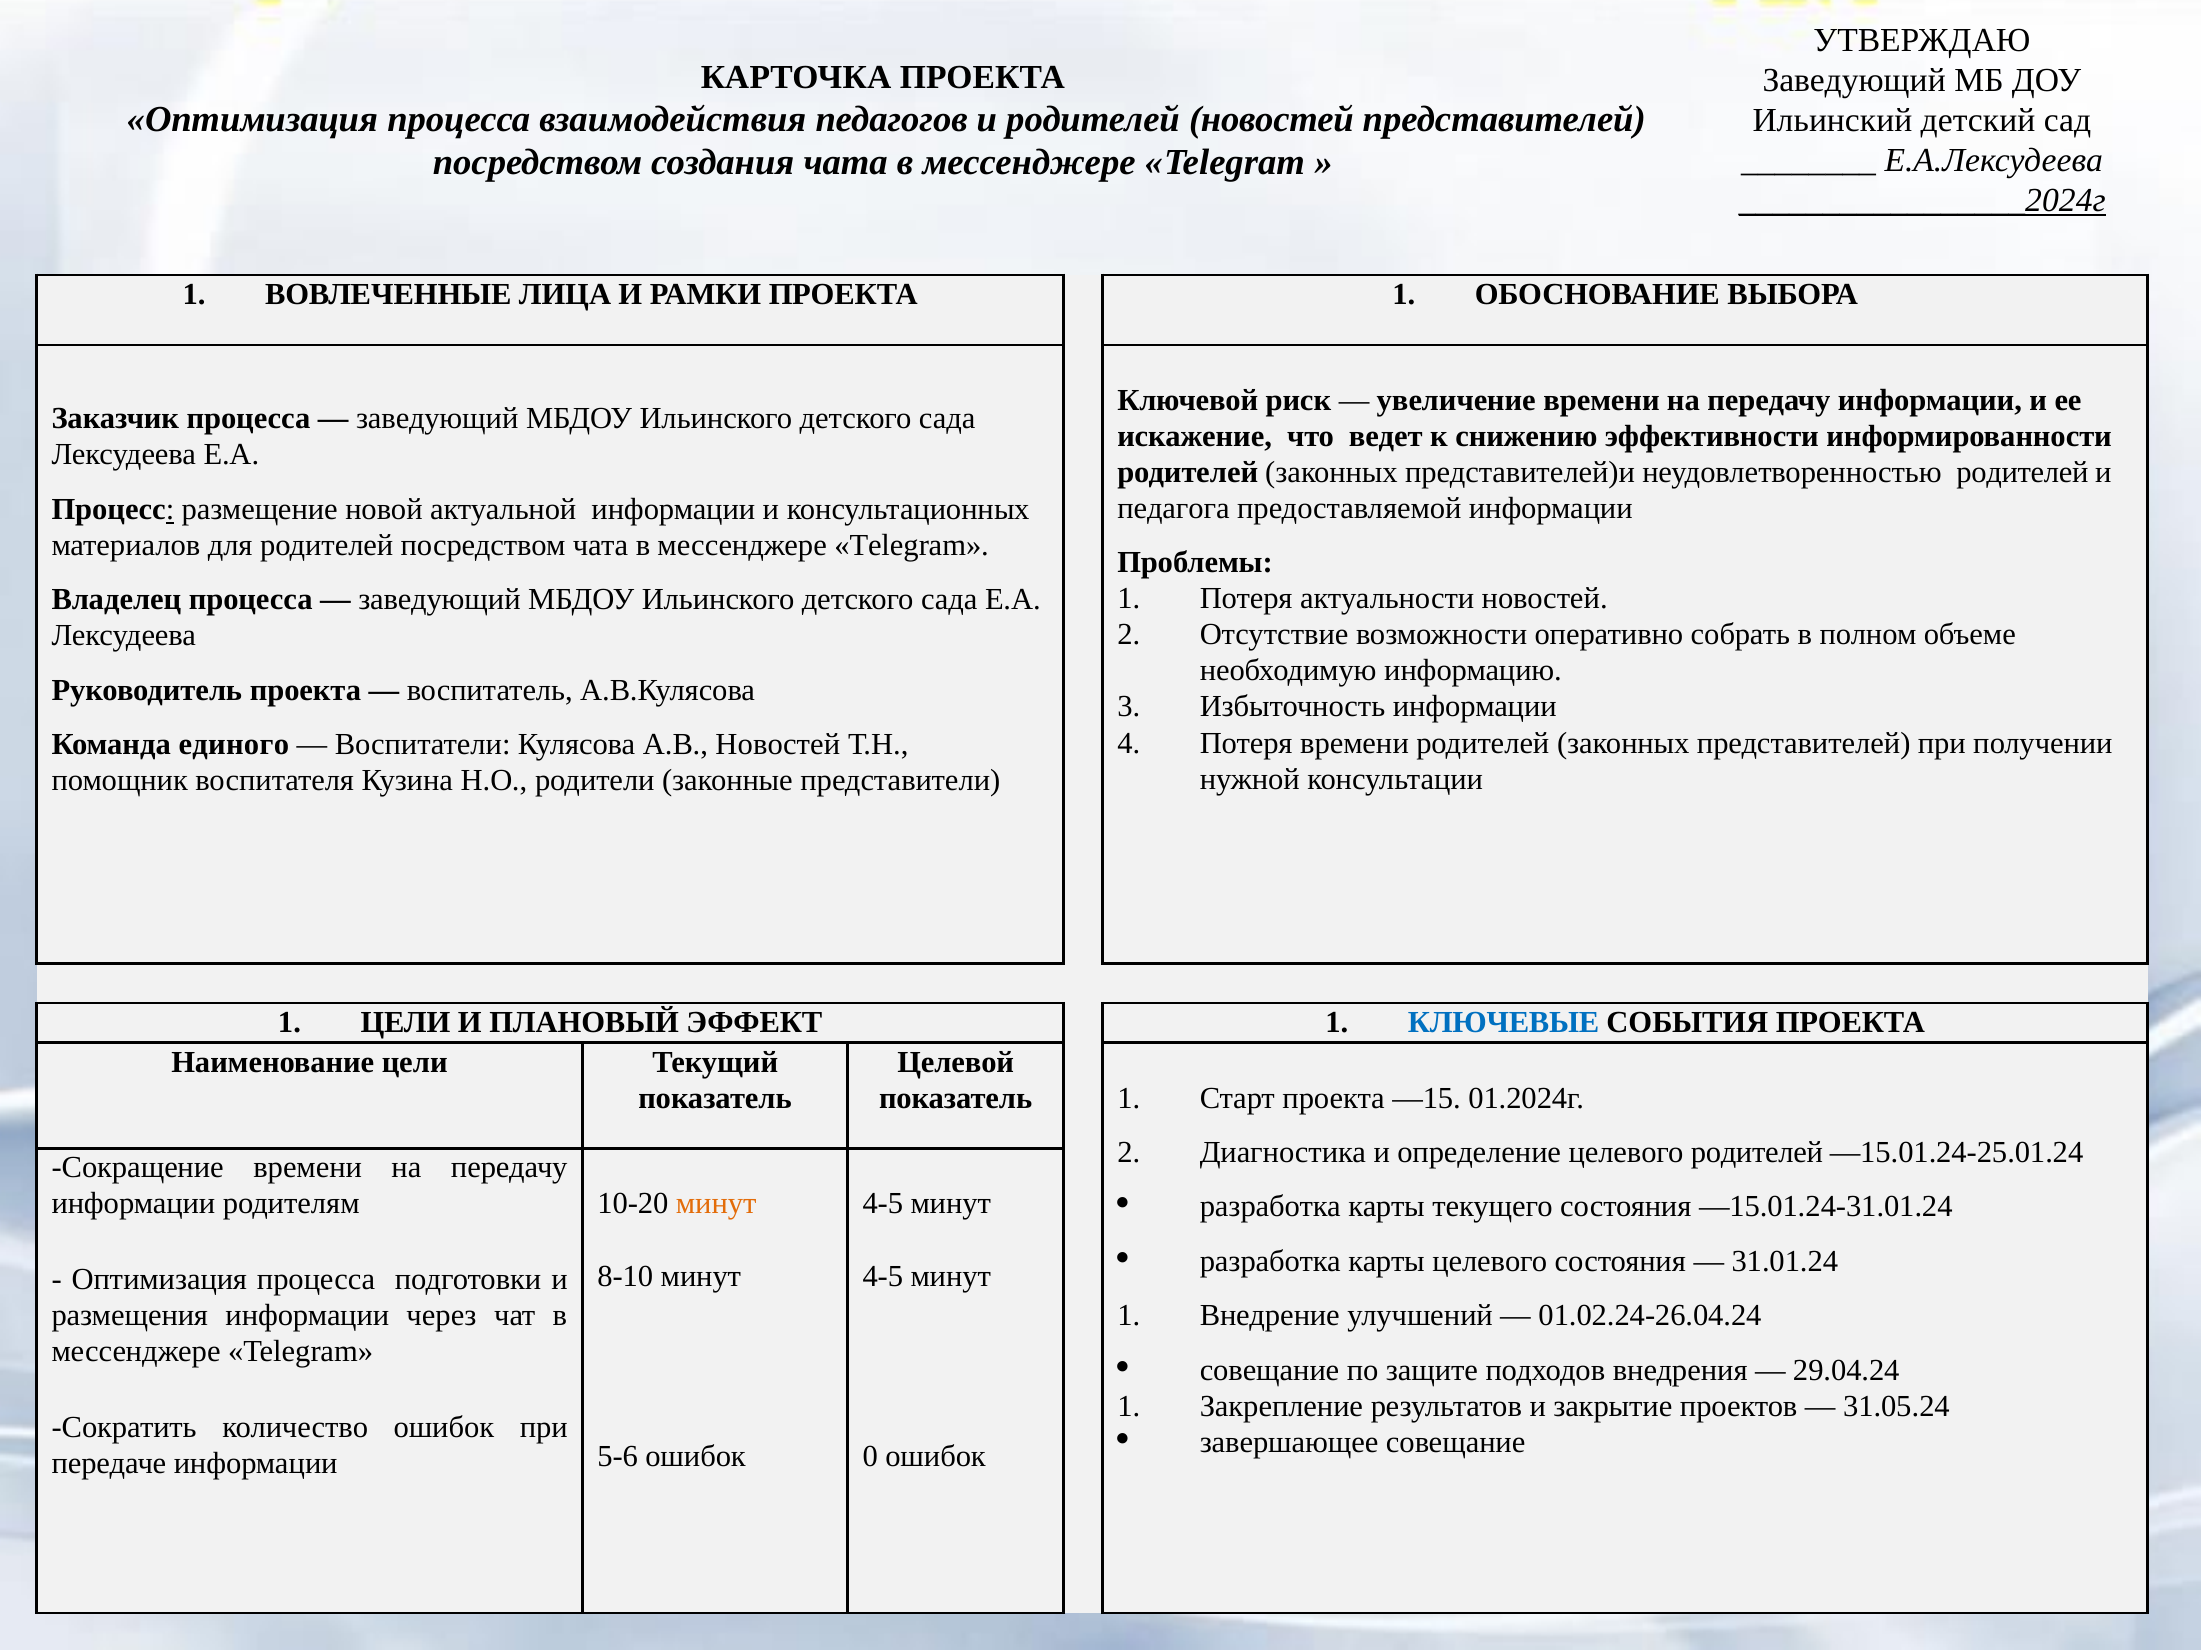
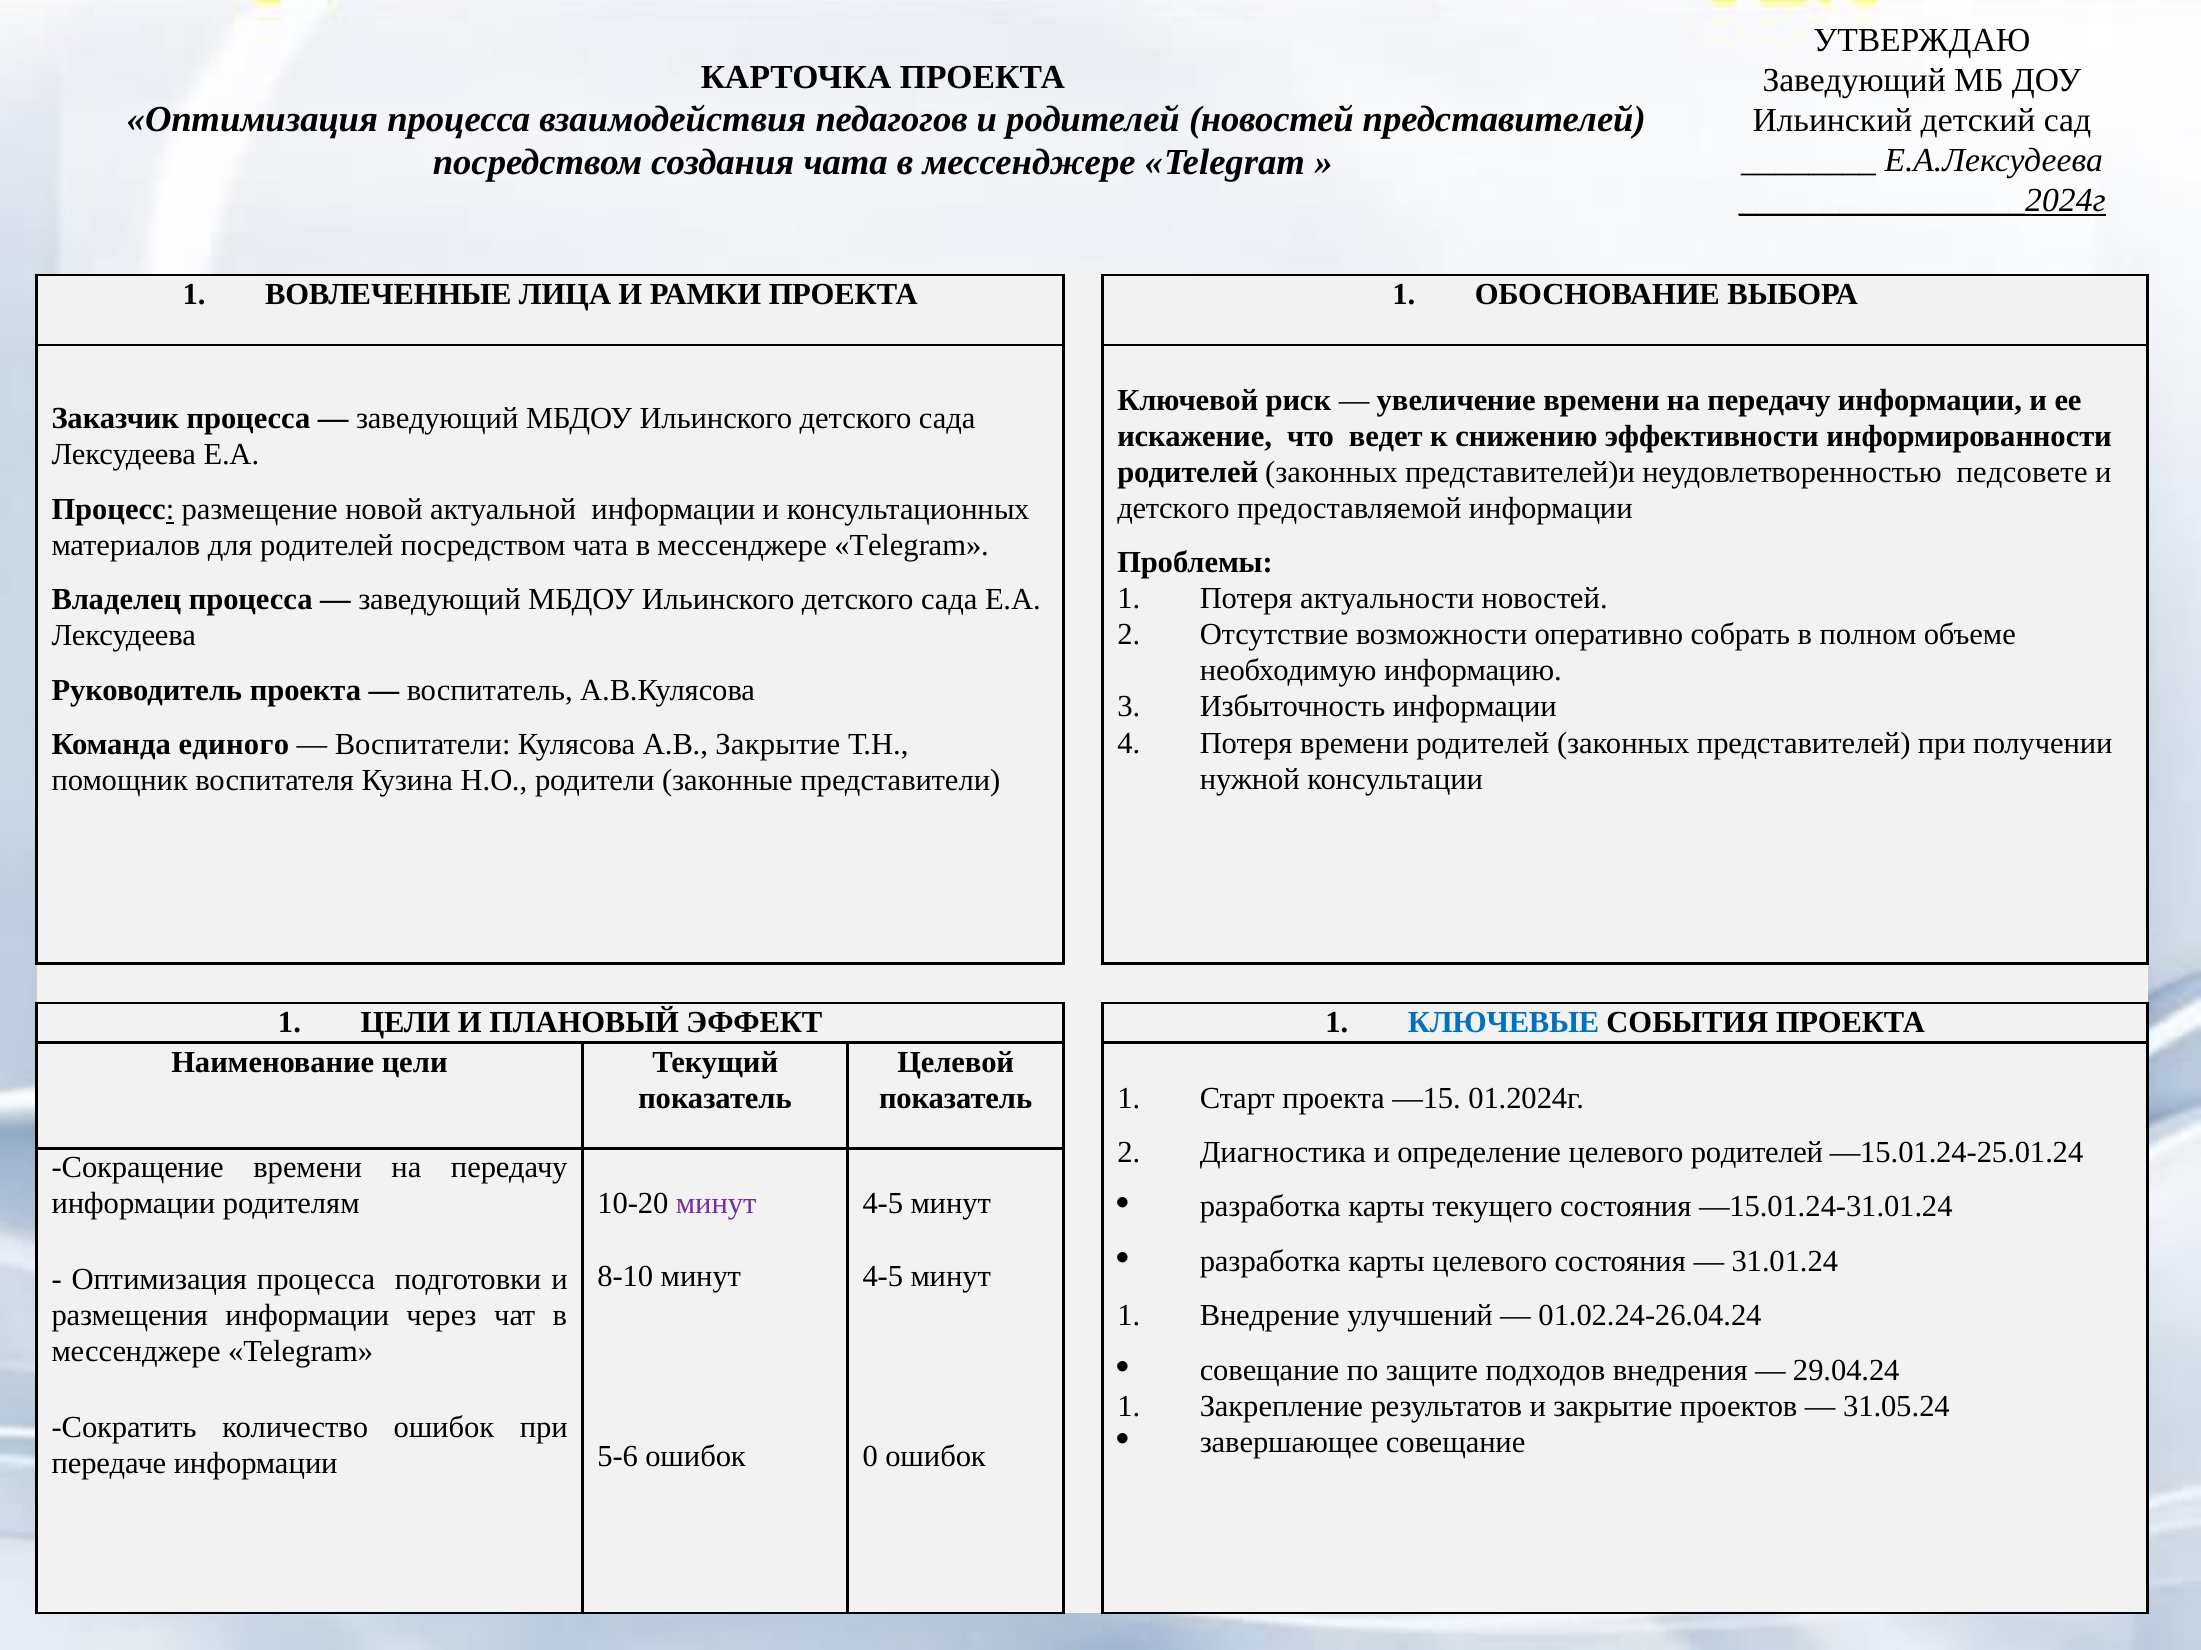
неудовлетворенностью родителей: родителей -> педсовете (2022, 473)
педагога: педагога -> детского (1174, 509)
А.В Новостей: Новостей -> Закрытие (778, 745)
минут colour: orange -> purple (716, 1204)
